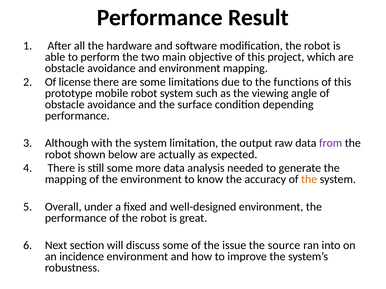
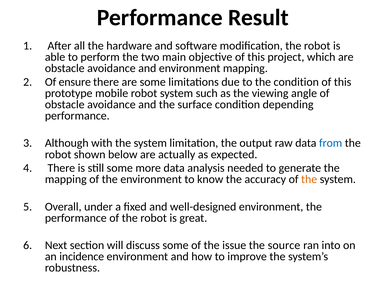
license: license -> ensure (75, 82)
the functions: functions -> condition (296, 82)
from colour: purple -> blue (331, 143)
